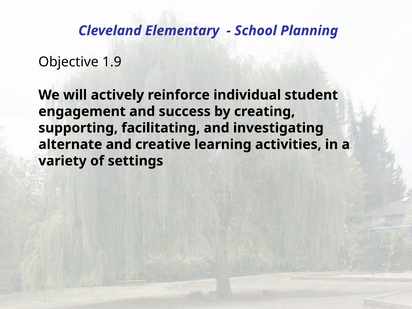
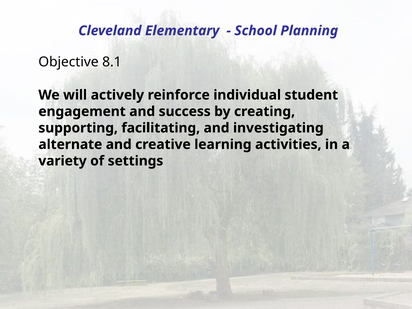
1.9: 1.9 -> 8.1 (112, 62)
